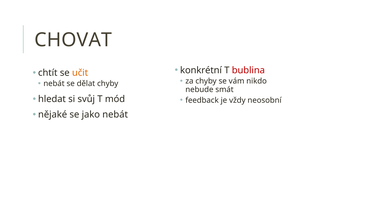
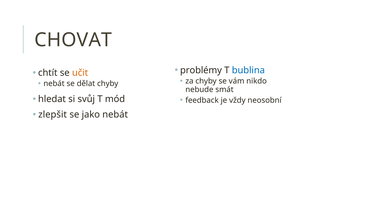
konkrétní: konkrétní -> problémy (201, 70)
bublina colour: red -> blue (248, 70)
nějaké: nějaké -> zlepšit (53, 115)
